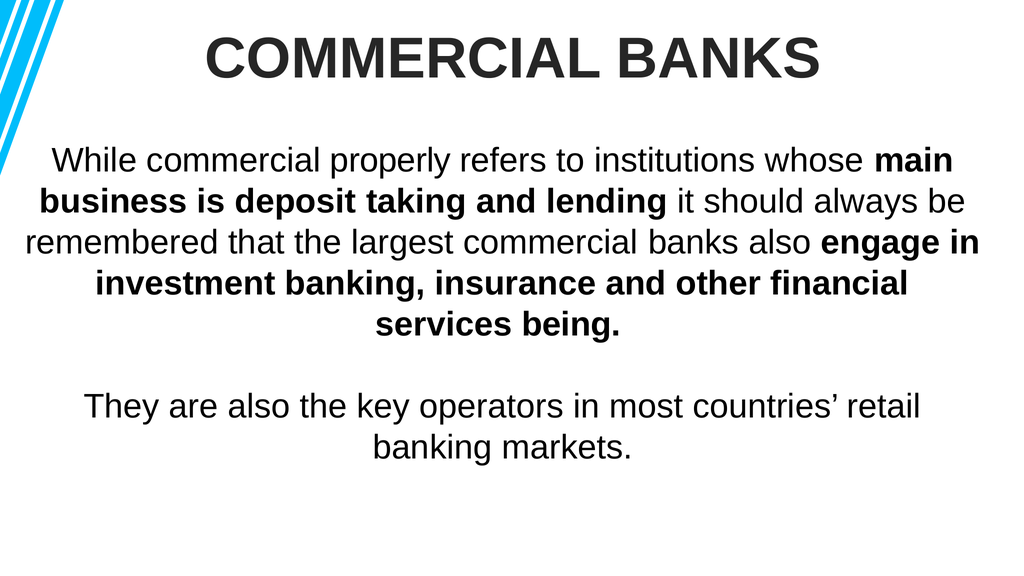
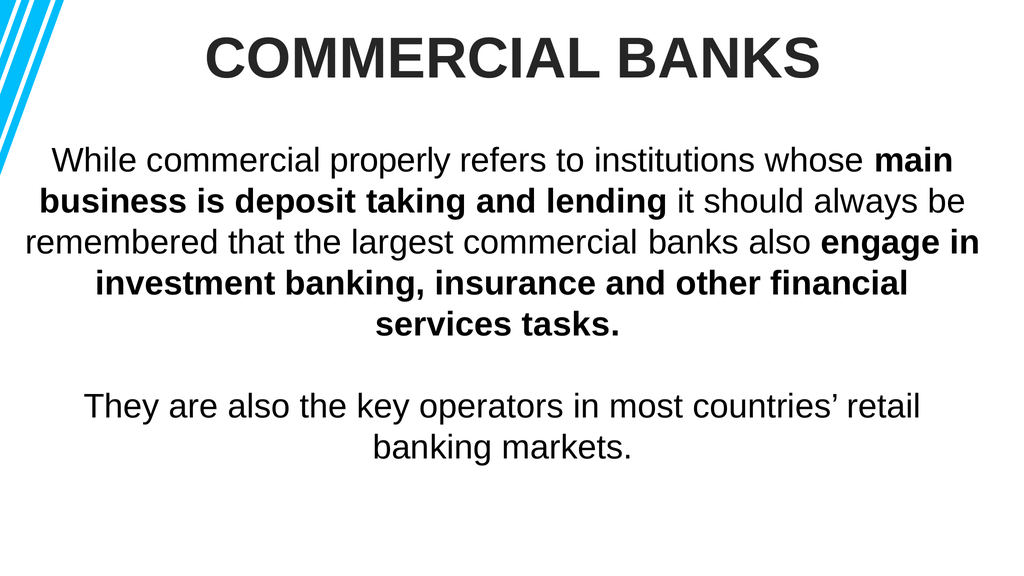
being: being -> tasks (571, 324)
